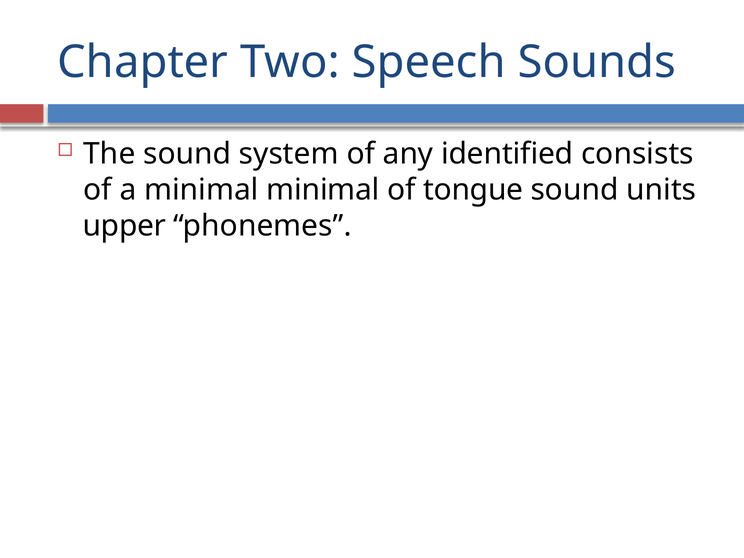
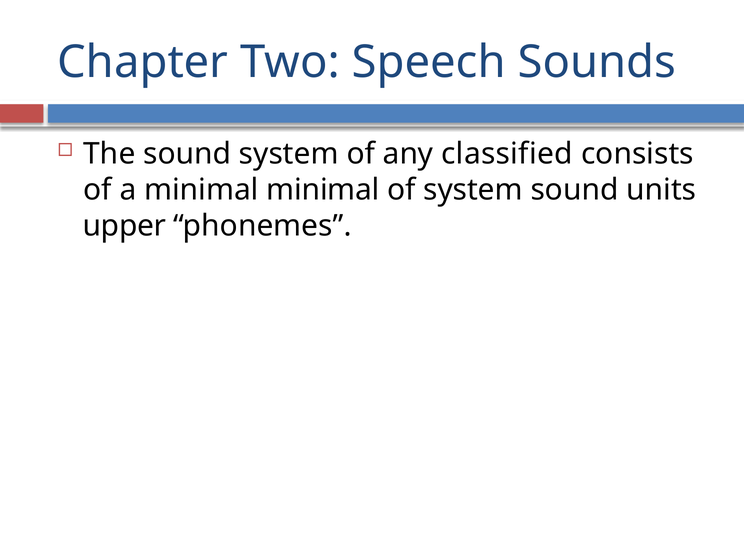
identified: identified -> classified (507, 154)
of tongue: tongue -> system (473, 190)
